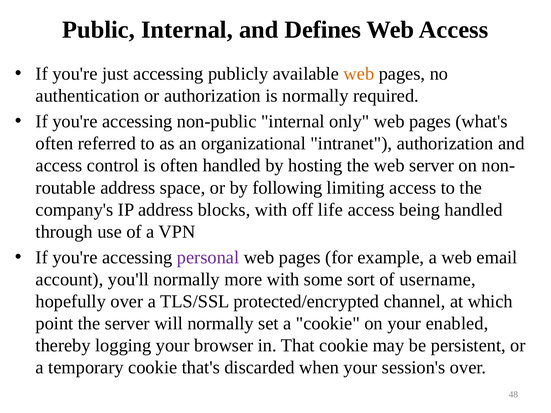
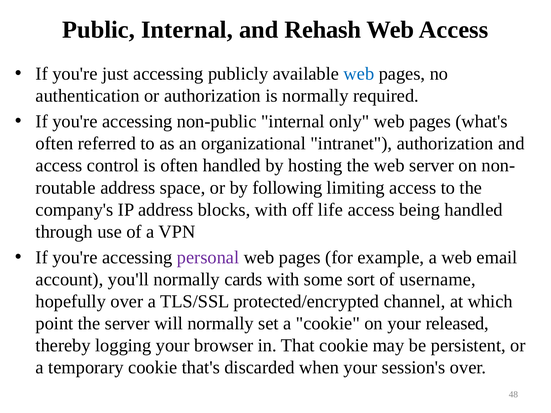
Defines: Defines -> Rehash (323, 30)
web colour: orange -> blue (359, 74)
more: more -> cards (243, 280)
enabled: enabled -> released (457, 324)
